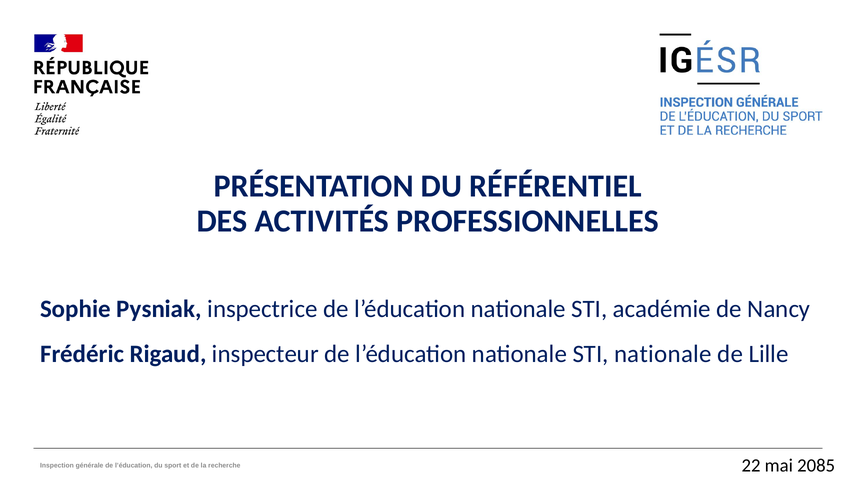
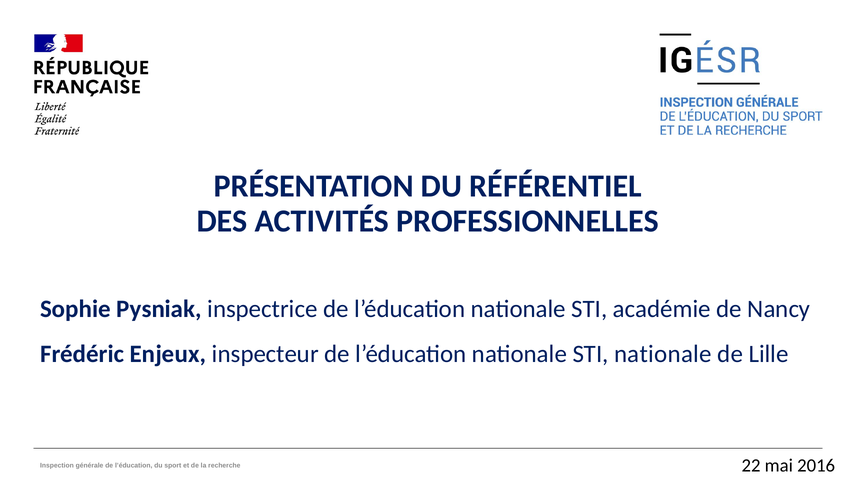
Rigaud: Rigaud -> Enjeux (168, 353)
2085: 2085 -> 2016 (816, 465)
